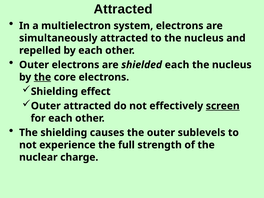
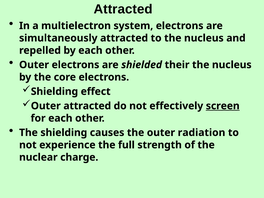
shielded each: each -> their (177, 65)
the underline: present -> none (42, 77)
sublevels: sublevels -> radiation (202, 133)
